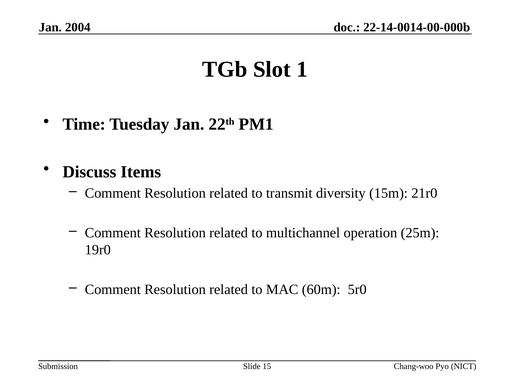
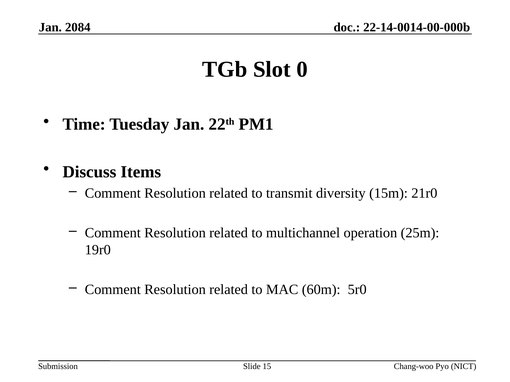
2004: 2004 -> 2084 (78, 27)
1: 1 -> 0 (302, 70)
